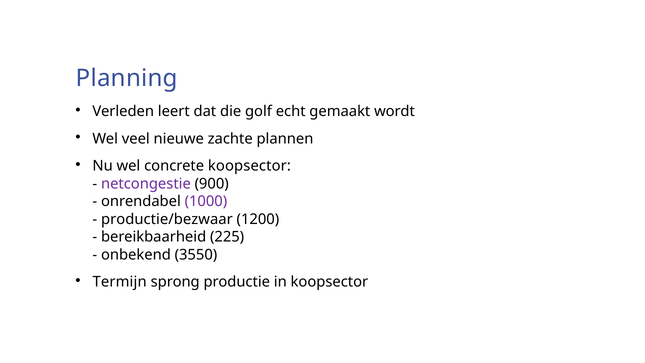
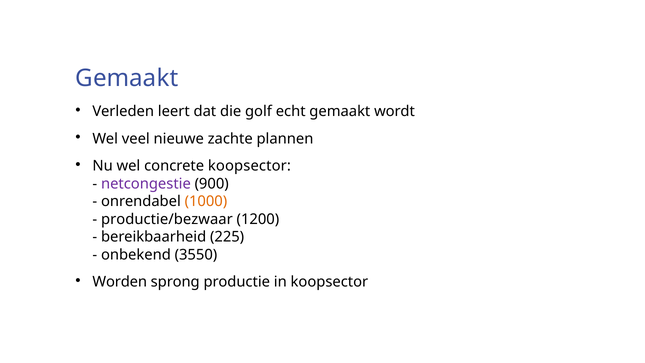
Planning: Planning -> Gemaakt (127, 78)
1000 colour: purple -> orange (206, 201)
Termijn: Termijn -> Worden (120, 282)
